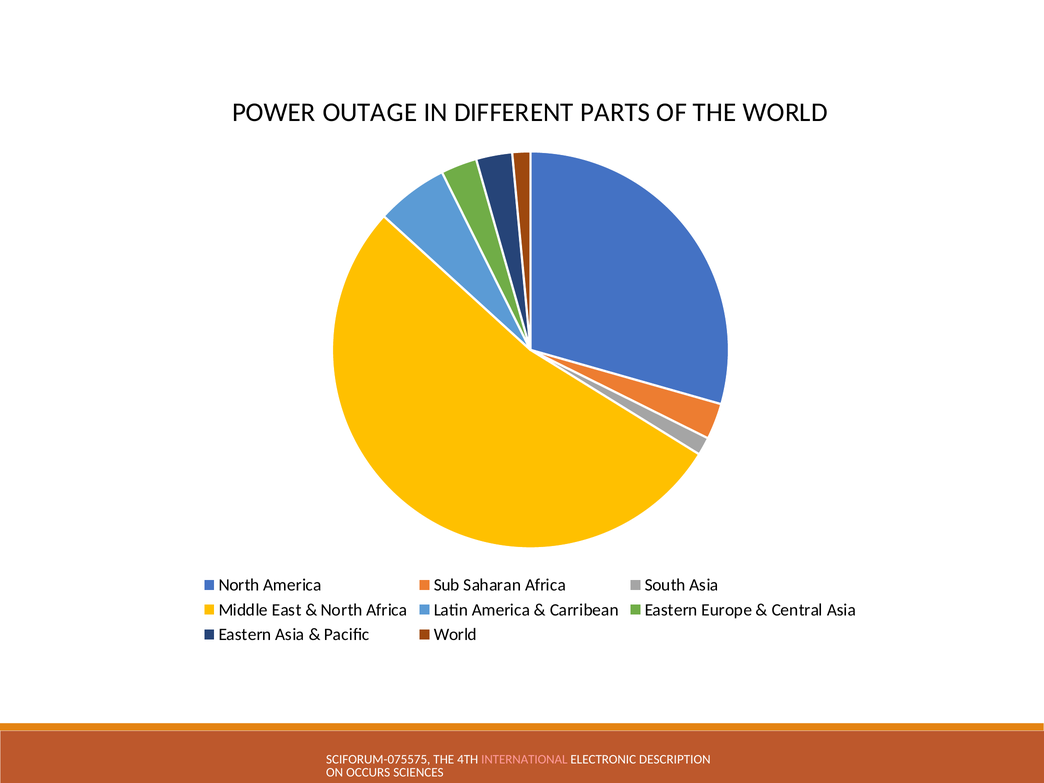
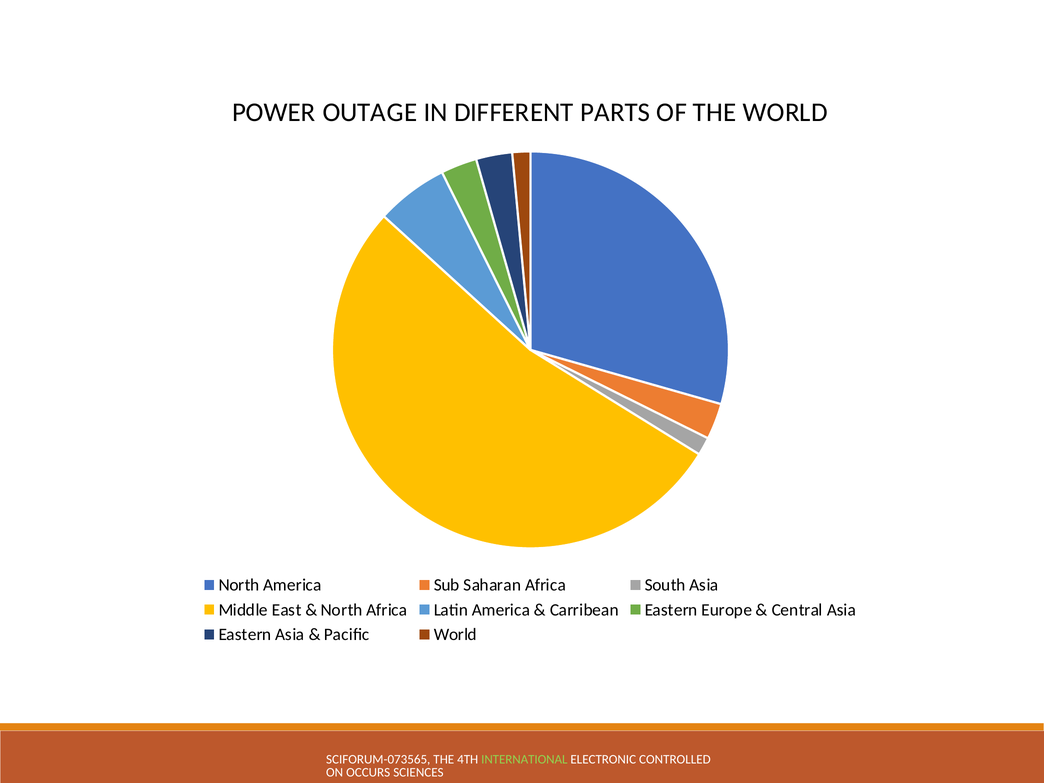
SCIFORUM-075575: SCIFORUM-075575 -> SCIFORUM-073565 (378, 759)
INTERNATIONAL colour: pink -> light green (524, 759)
DESCRIPTION: DESCRIPTION -> CONTROLLED (675, 759)
